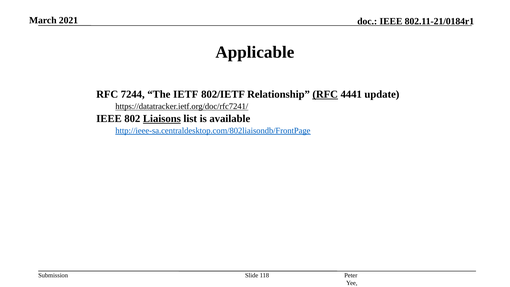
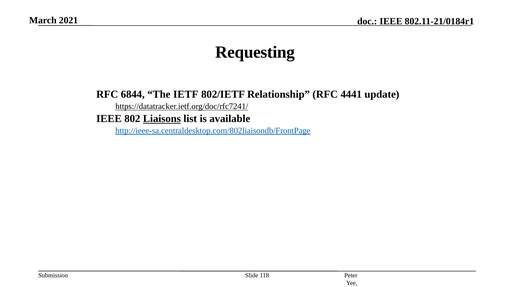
Applicable: Applicable -> Requesting (255, 52)
7244: 7244 -> 6844 (133, 94)
RFC underline: present -> none (325, 94)
